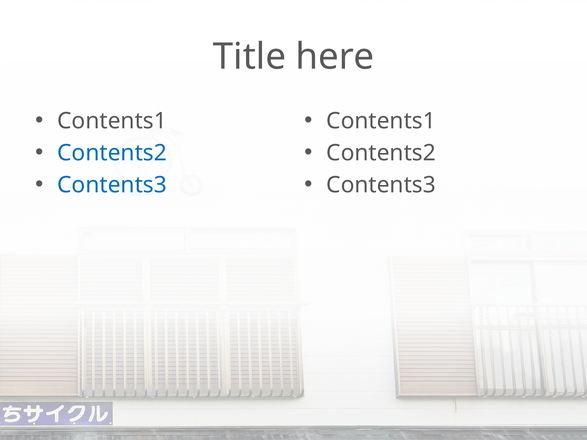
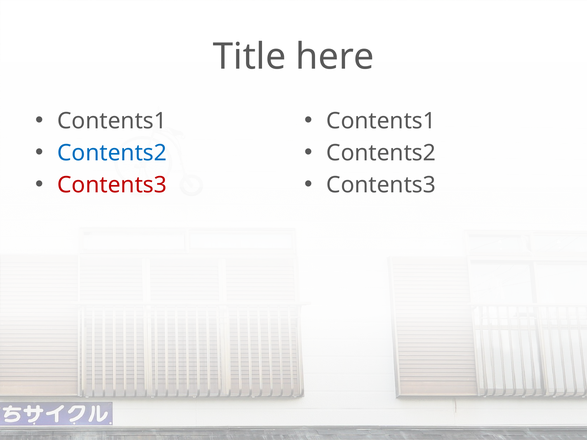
Contents3 colour: blue -> red (112, 185)
